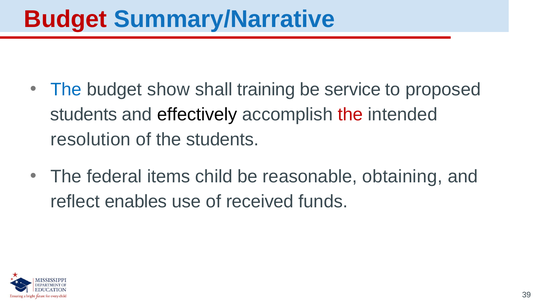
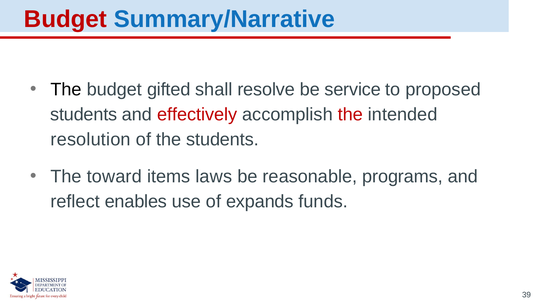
The colour: blue -> black (66, 89)
show: show -> gifted (169, 89)
training: training -> resolve (266, 89)
effectively colour: black -> red (197, 114)
federal: federal -> toward (114, 176)
child: child -> laws (214, 176)
obtaining: obtaining -> programs (402, 176)
received: received -> expands (260, 201)
